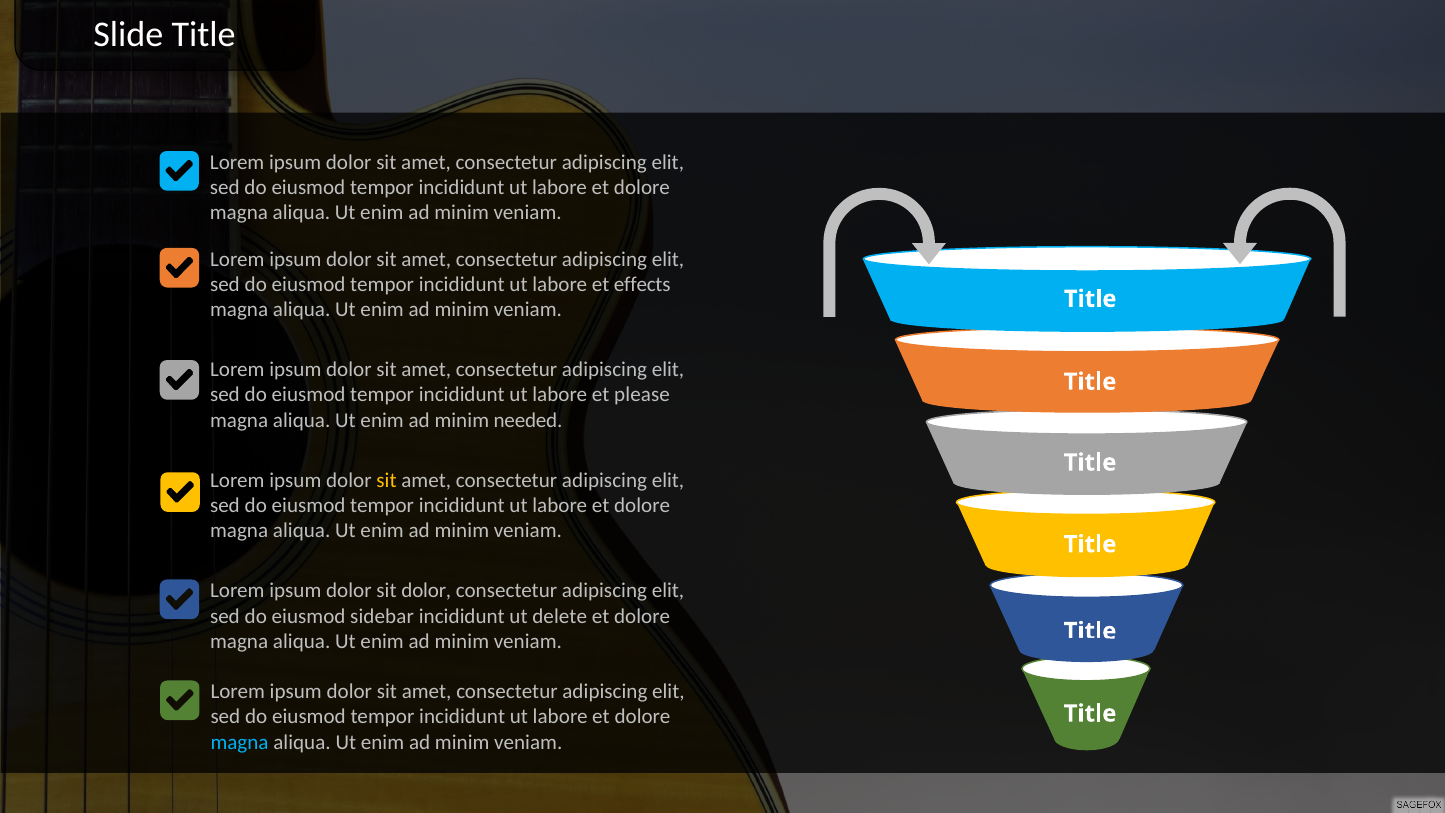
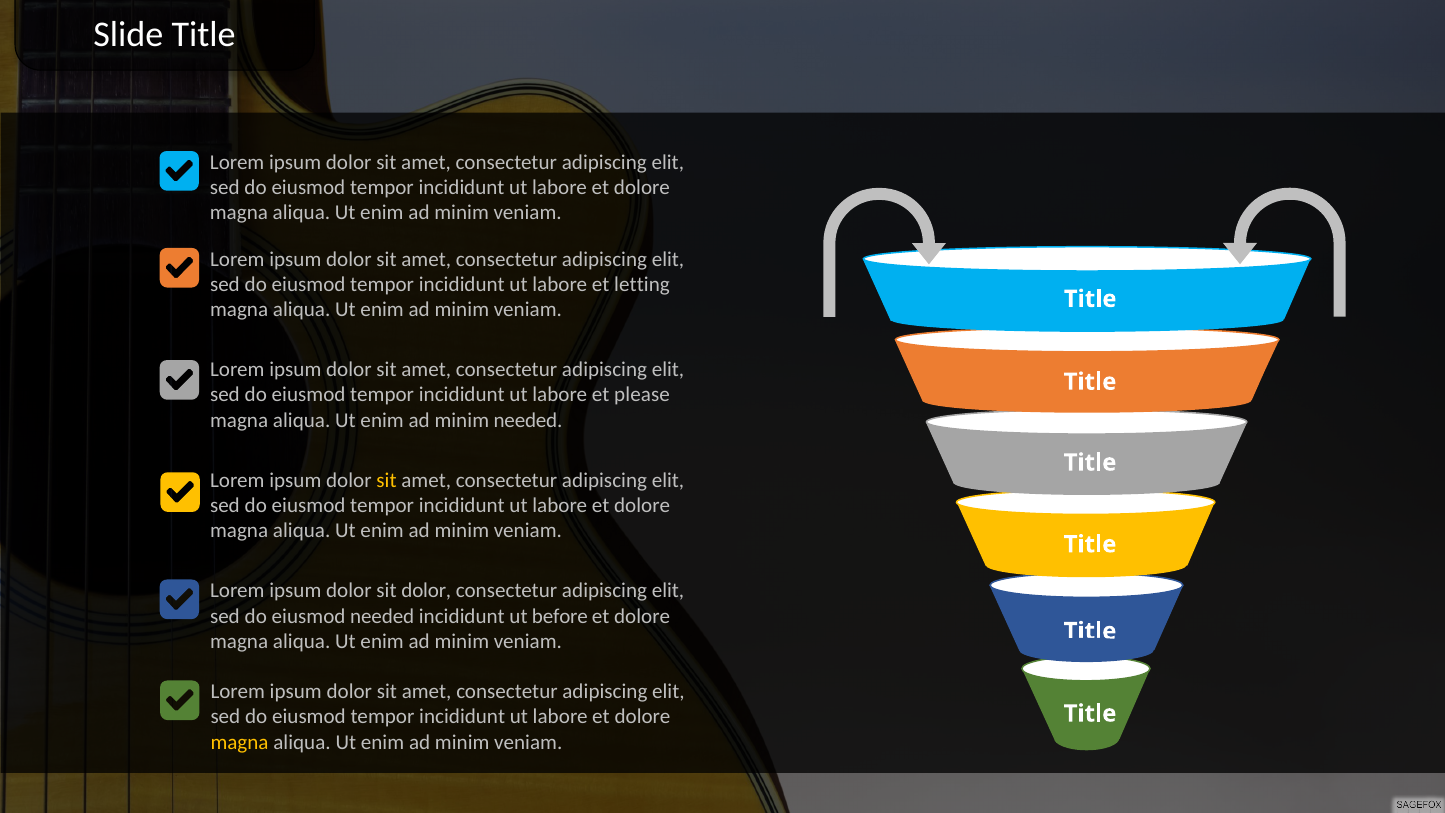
effects: effects -> letting (642, 284)
eiusmod sidebar: sidebar -> needed (382, 616)
delete: delete -> before (560, 616)
magna colour: light blue -> yellow (240, 742)
